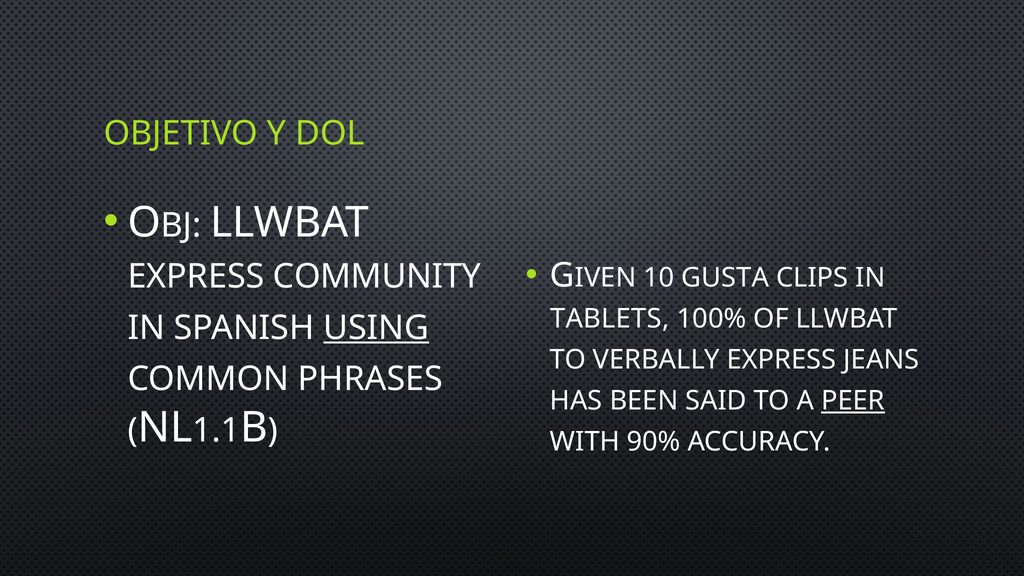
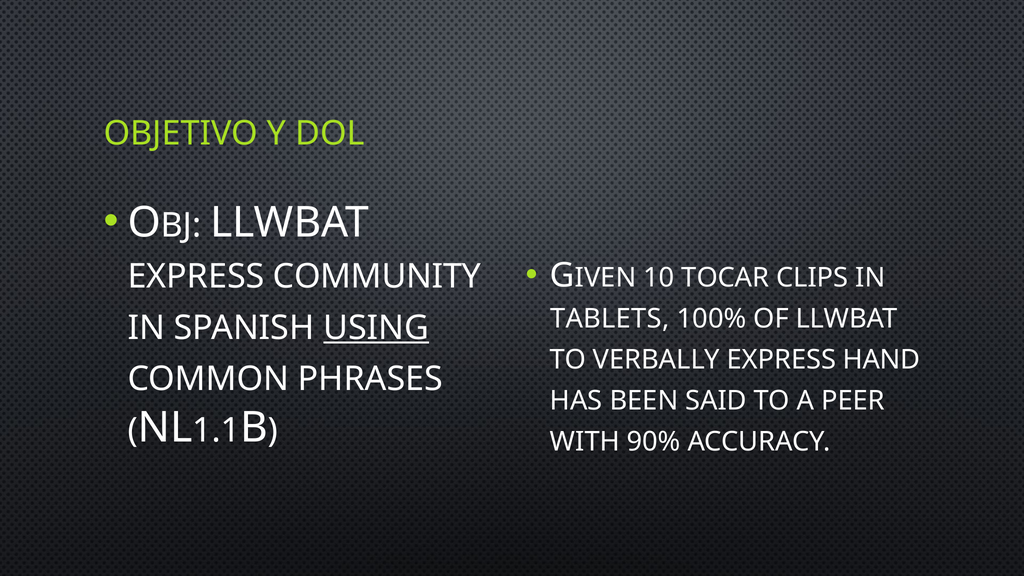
GUSTA: GUSTA -> TOCAR (725, 278)
JEANS: JEANS -> HAND (881, 360)
PEER underline: present -> none (853, 401)
